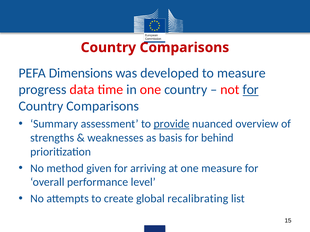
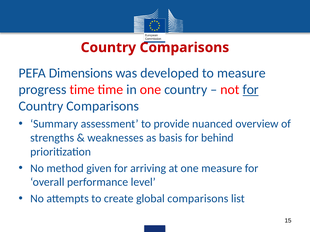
progress data: data -> time (82, 90)
provide underline: present -> none (172, 124)
global recalibrating: recalibrating -> comparisons (198, 199)
